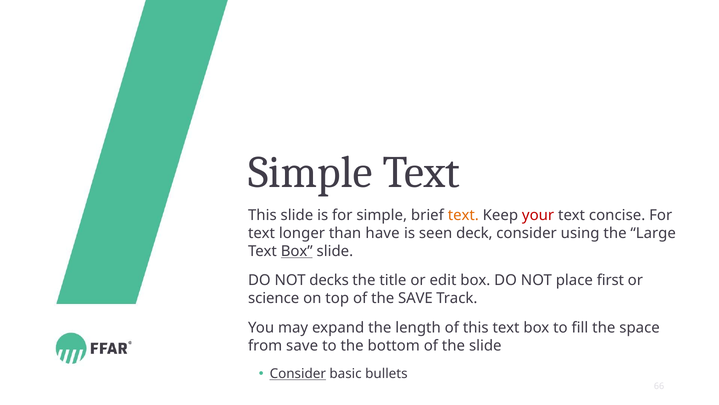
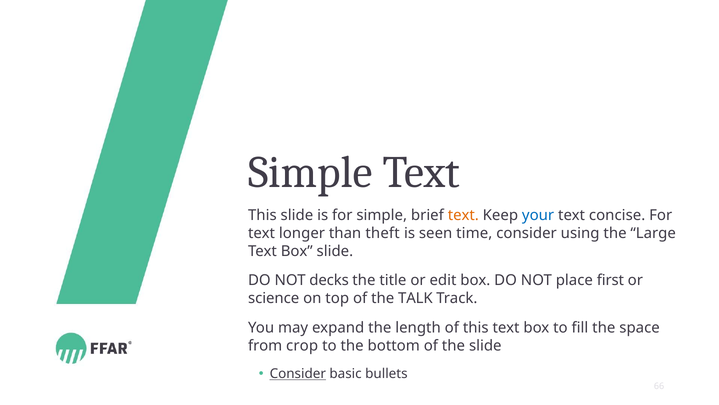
your colour: red -> blue (538, 215)
have: have -> theft (383, 233)
deck: deck -> time (474, 233)
Box underline: present -> none (297, 251)
the SAVE: SAVE -> TALK (415, 298)
from save: save -> crop (302, 345)
